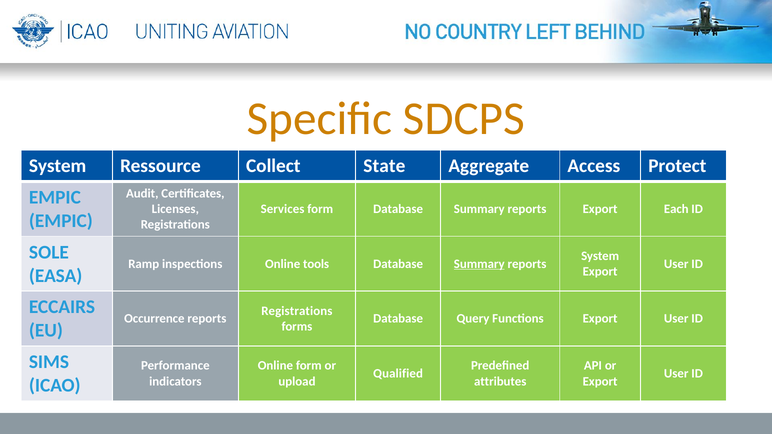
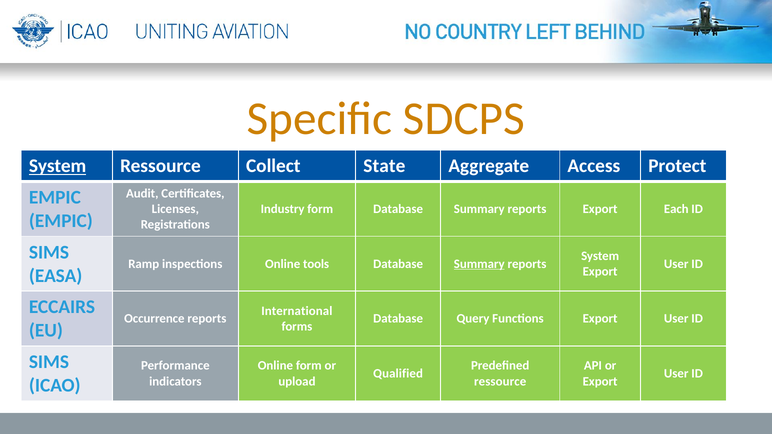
System underline: none -> present (58, 166)
Services: Services -> Industry (283, 209)
SOLE: SOLE -> SIMS (49, 252)
Registrations: Registrations -> International (297, 311)
attributes: attributes -> ressource (500, 382)
